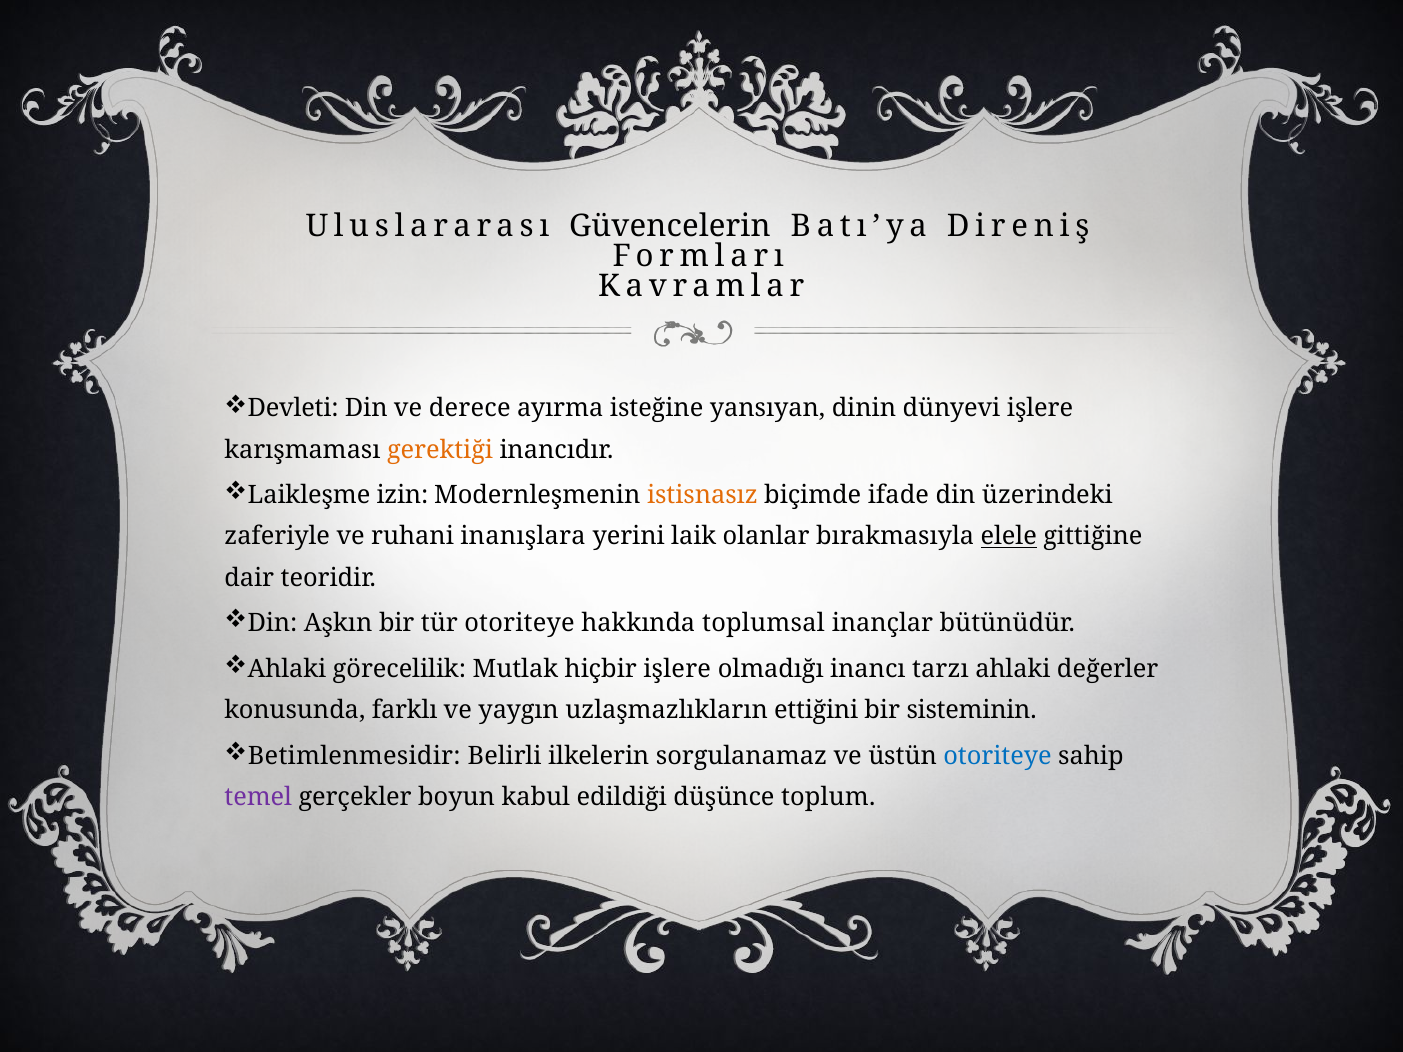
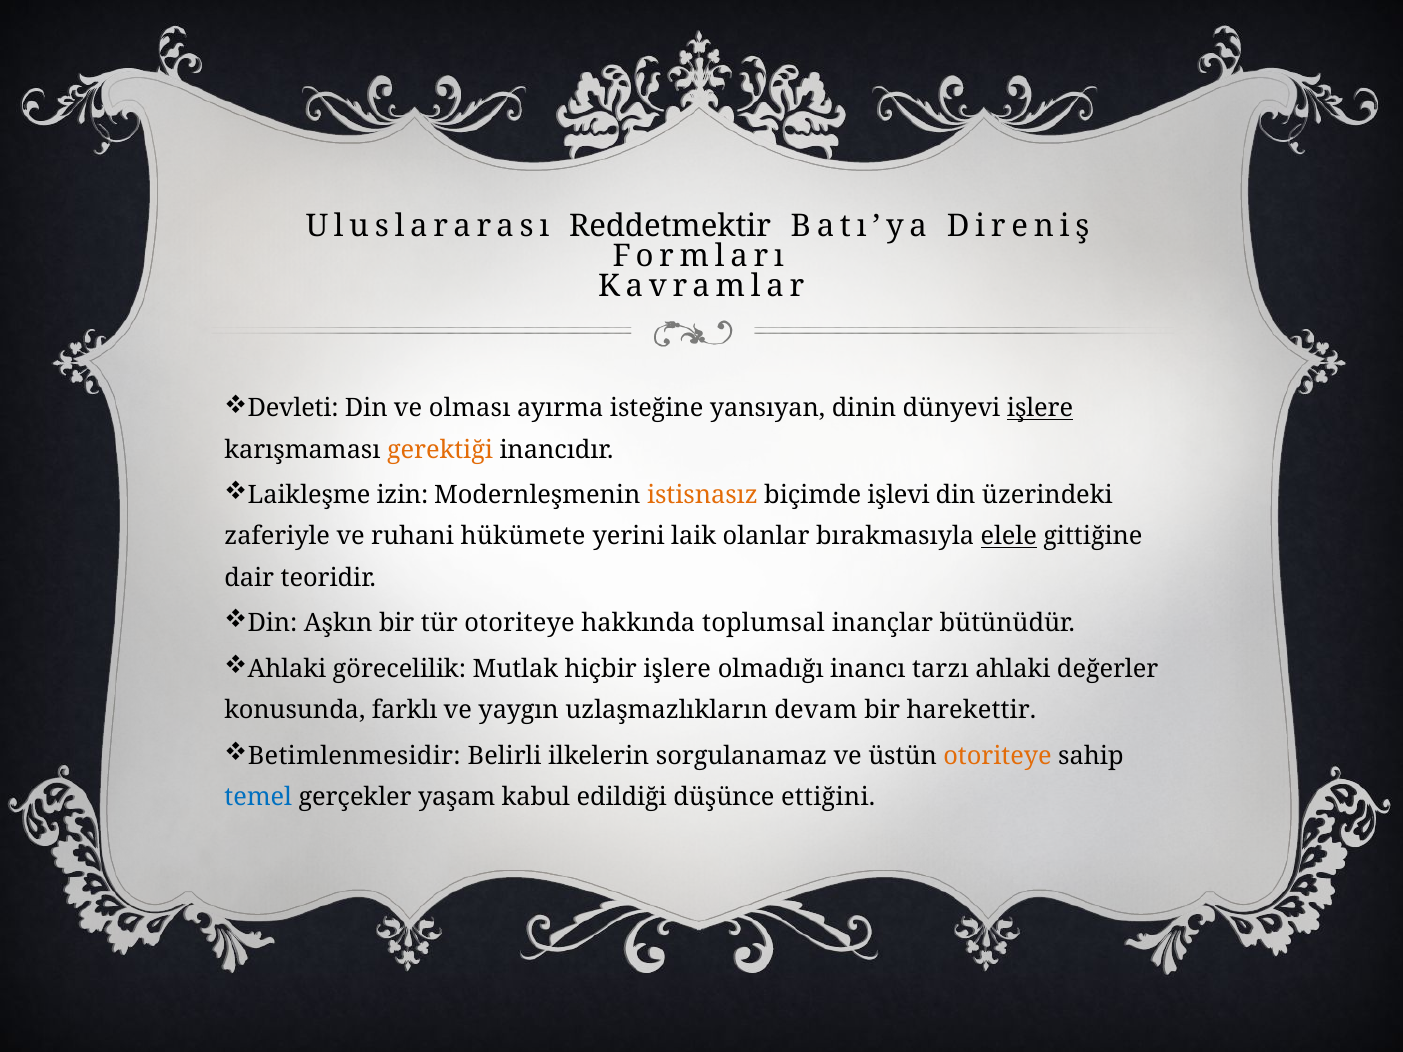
Güvencelerin: Güvencelerin -> Reddetmektir (670, 227)
derece: derece -> olması (470, 409)
işlere underline: none -> present (1040, 409)
ifade: ifade -> işlevi (899, 496)
inanışlara: inanışlara -> hükümete (523, 537)
ettiğini: ettiğini -> devam (816, 711)
sisteminin: sisteminin -> harekettir (971, 711)
otoriteye colour: blue -> orange (998, 757)
temel colour: purple -> blue (258, 798)
boyun: boyun -> yaşam (457, 798)
toplum: toplum -> ettiğini (828, 798)
